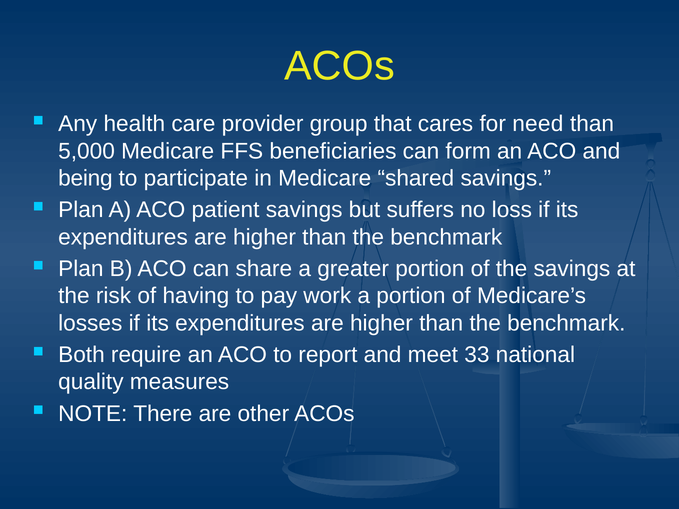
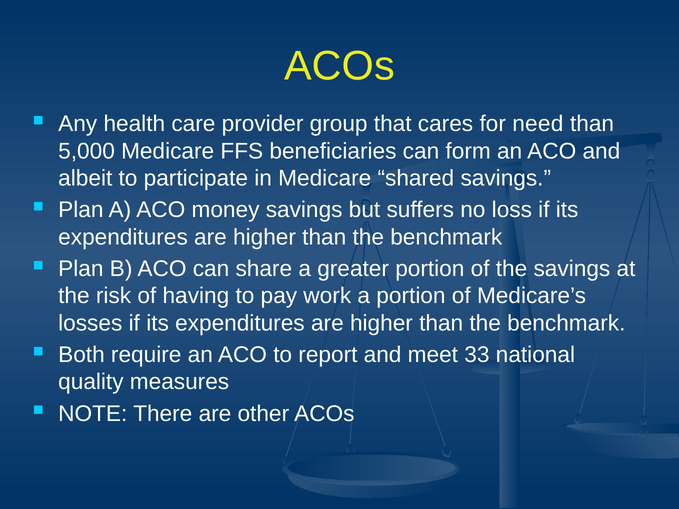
being: being -> albeit (85, 178)
patient: patient -> money (226, 210)
